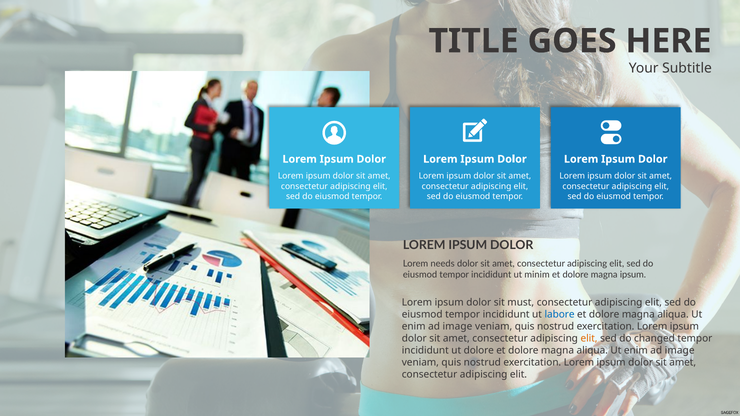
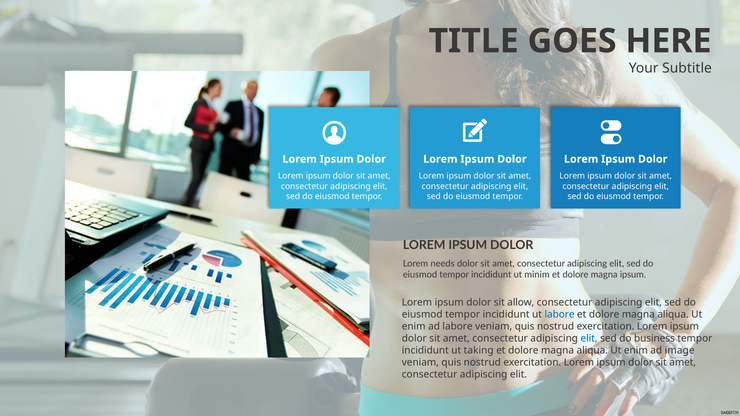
must: must -> allow (521, 303)
image: image -> labore (458, 327)
elit colour: orange -> blue (589, 339)
changed: changed -> business (654, 339)
ut dolore: dolore -> taking (479, 351)
